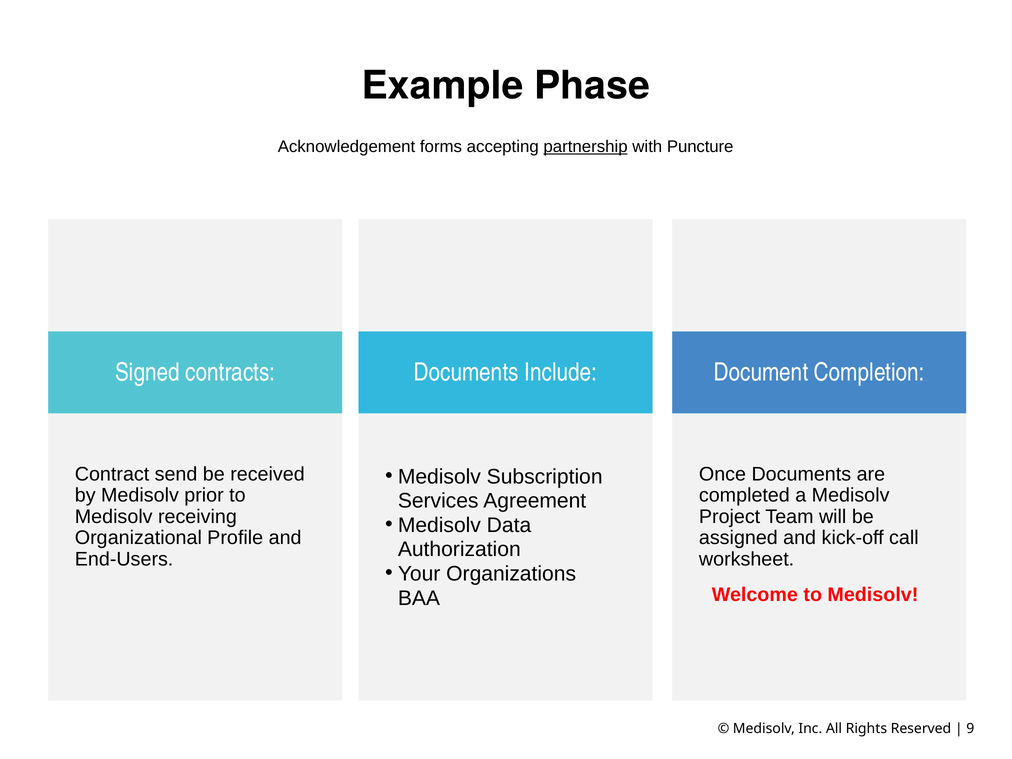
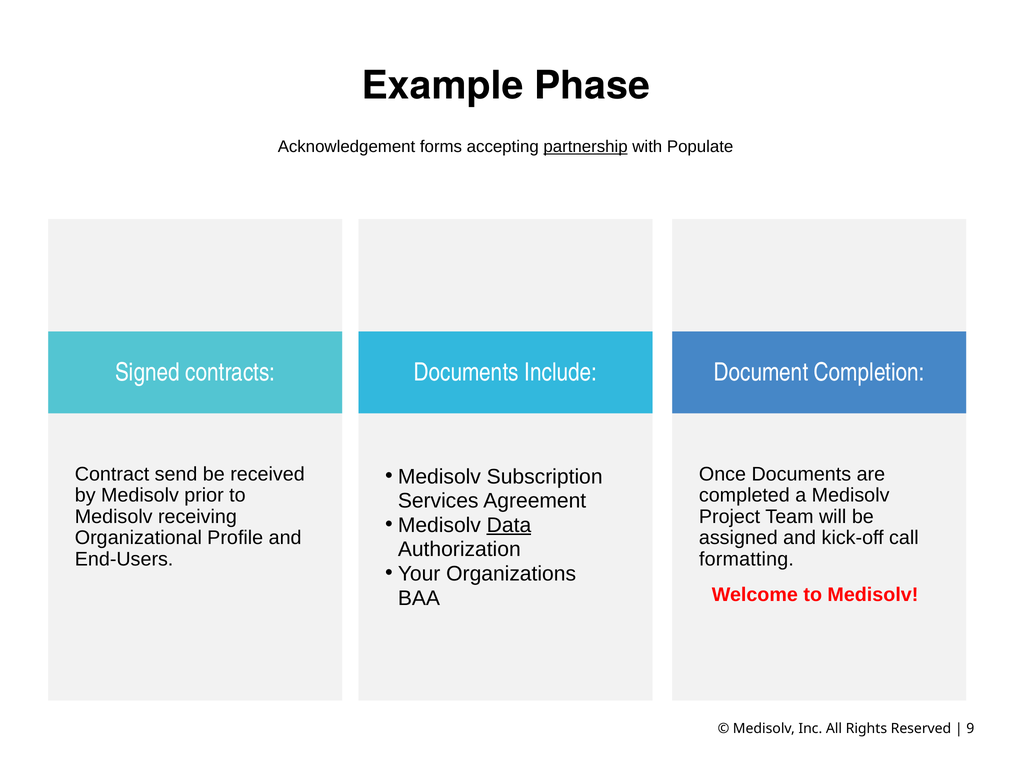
Puncture: Puncture -> Populate (700, 147)
Data underline: none -> present (509, 525)
worksheet: worksheet -> formatting (746, 559)
